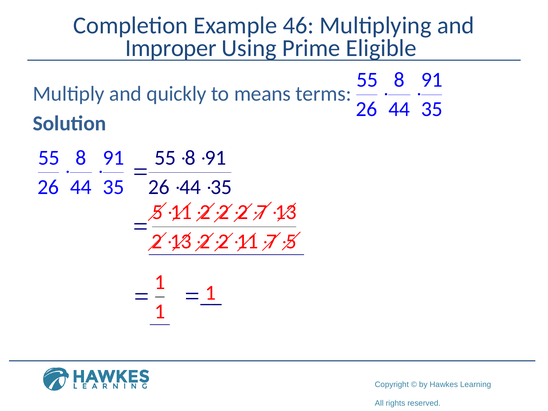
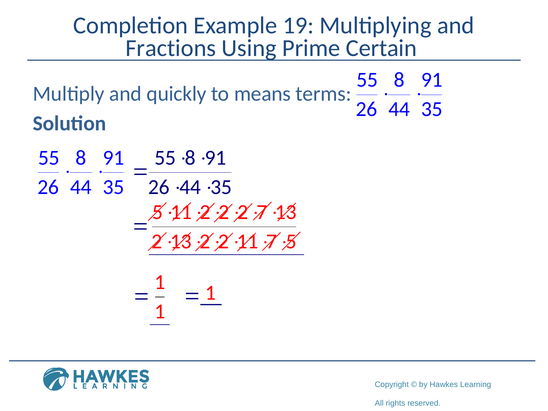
46: 46 -> 19 (298, 25)
Improper: Improper -> Fractions (171, 48)
Eligible: Eligible -> Certain (381, 48)
